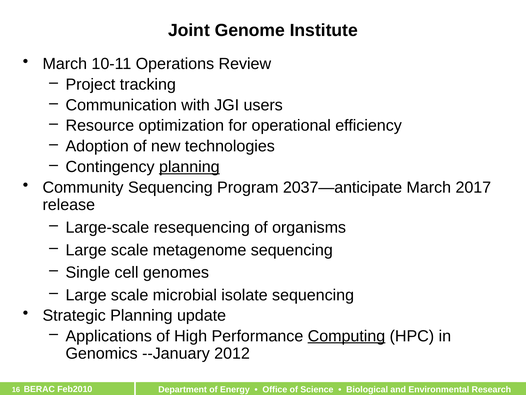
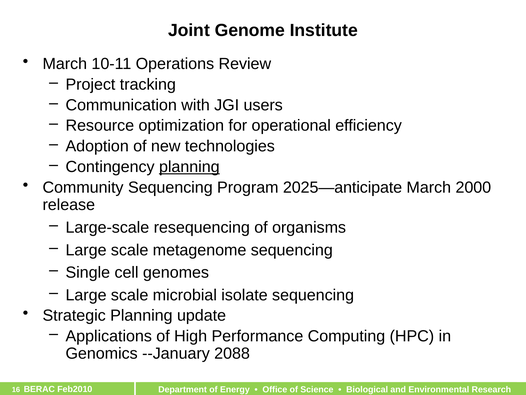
2037—anticipate: 2037—anticipate -> 2025—anticipate (343, 187)
2017: 2017 -> 2000 (473, 187)
Computing underline: present -> none (346, 336)
2012: 2012 -> 2088 (232, 353)
